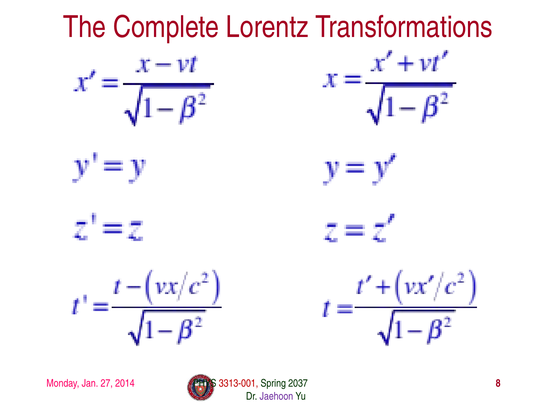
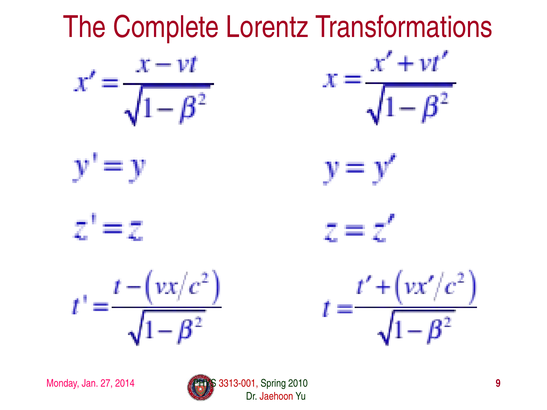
2037: 2037 -> 2010 (298, 384)
8: 8 -> 9 (498, 384)
Jaehoon colour: purple -> red (276, 396)
